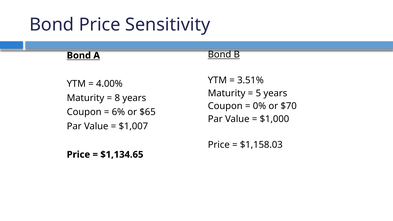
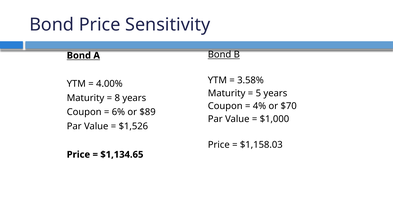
3.51%: 3.51% -> 3.58% (250, 80)
0%: 0% -> 4% (259, 106)
$65: $65 -> $89 (148, 112)
$1,007: $1,007 -> $1,526 (133, 126)
